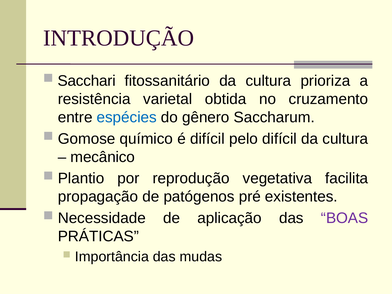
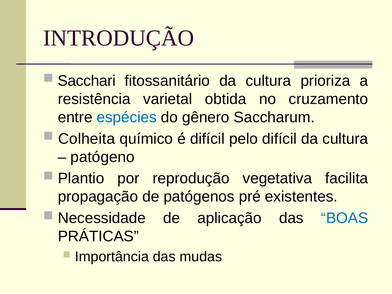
Gomose: Gomose -> Colheita (87, 139)
mecânico: mecânico -> patógeno (103, 157)
BOAS colour: purple -> blue (345, 218)
